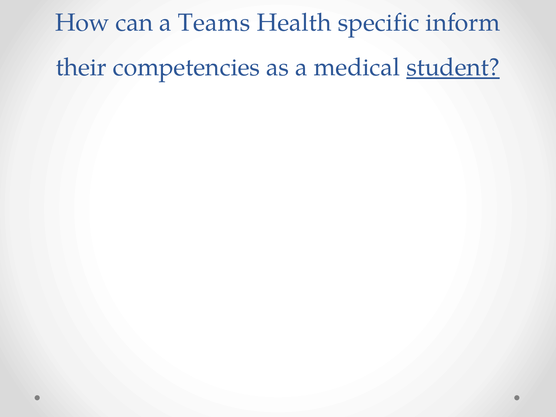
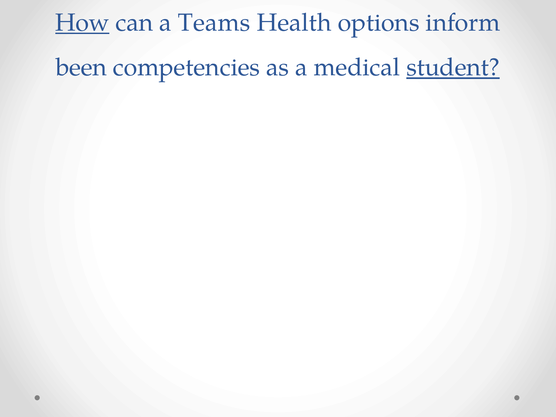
How underline: none -> present (82, 23)
specific: specific -> options (379, 23)
their: their -> been (81, 67)
